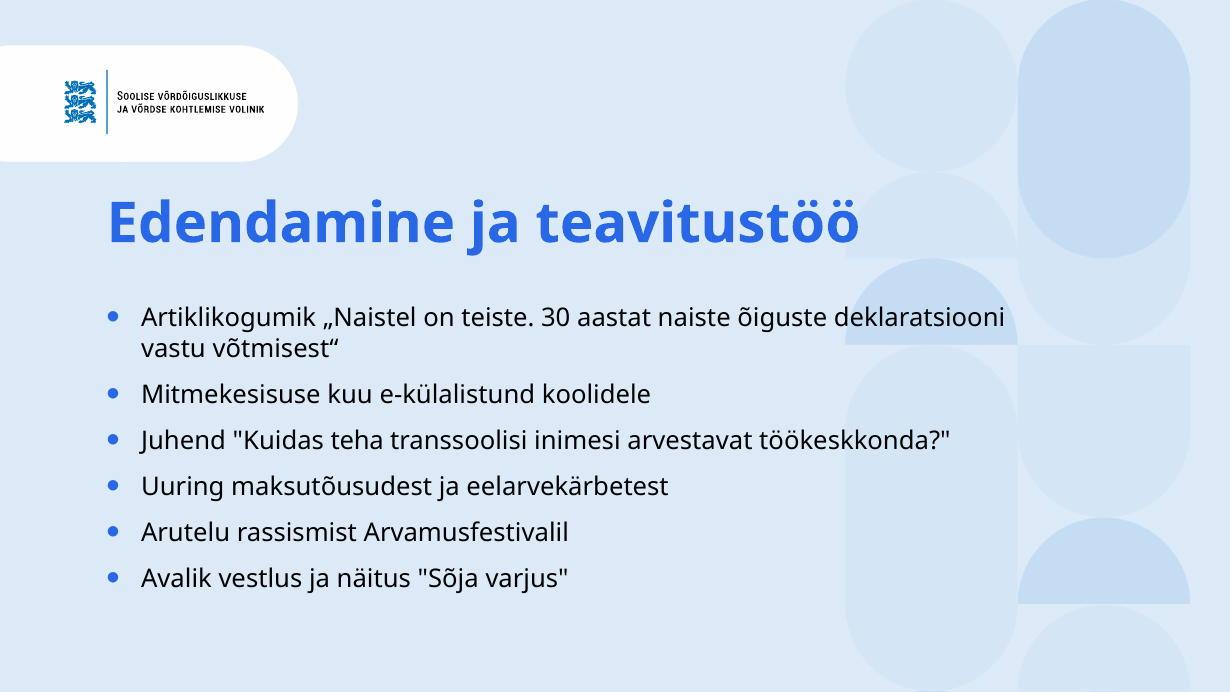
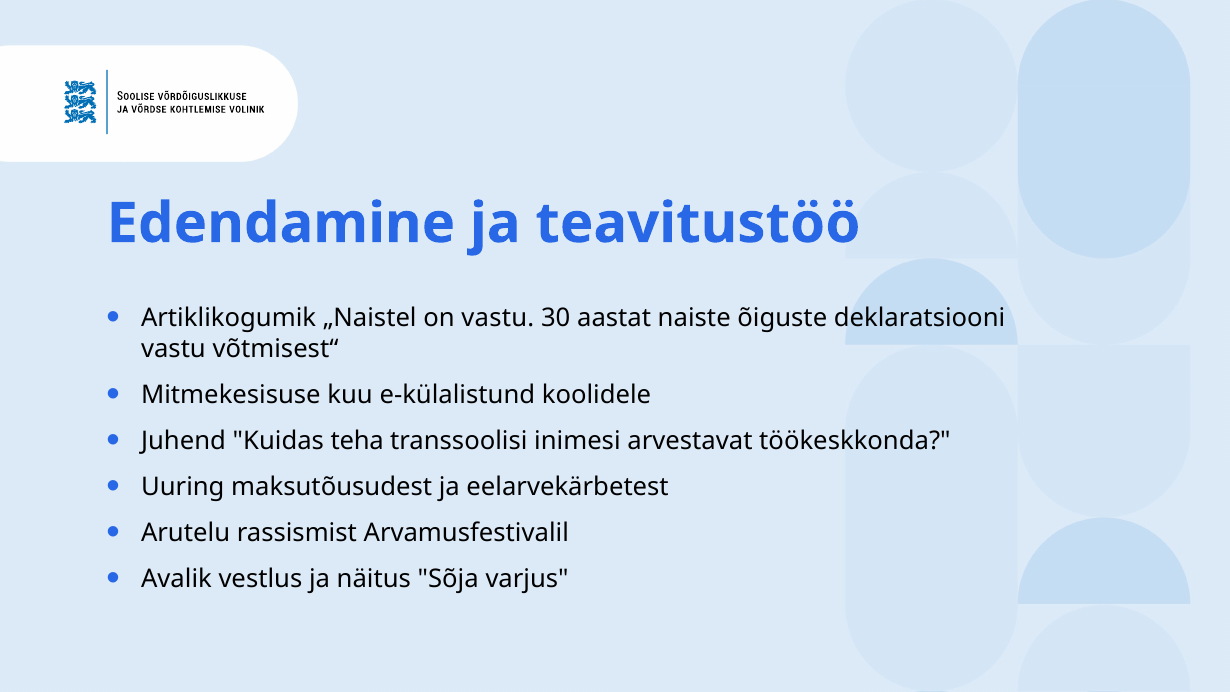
on teiste: teiste -> vastu (498, 318)
